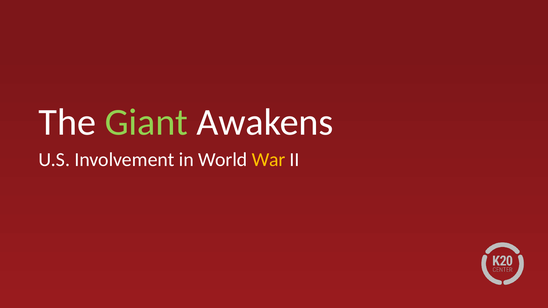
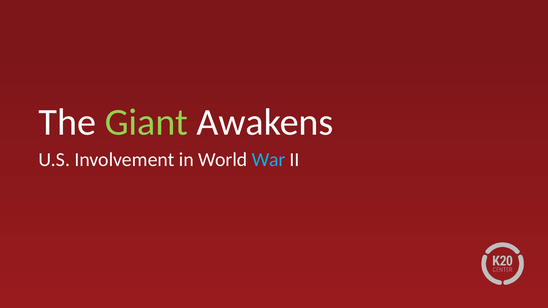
War colour: yellow -> light blue (269, 160)
